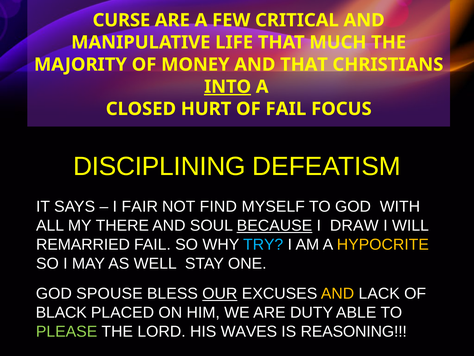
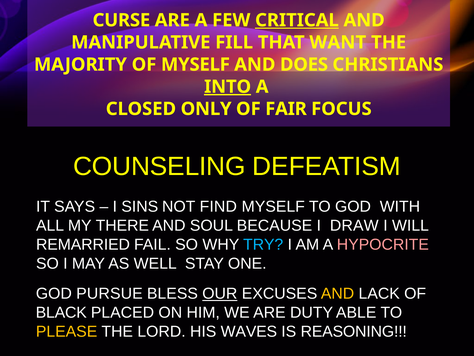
CRITICAL underline: none -> present (297, 20)
LIFE: LIFE -> FILL (234, 42)
MUCH: MUCH -> WANT (338, 42)
OF MONEY: MONEY -> MYSELF (195, 64)
AND THAT: THAT -> DOES (304, 64)
HURT: HURT -> ONLY (206, 109)
OF FAIL: FAIL -> FAIR (286, 109)
DISCIPLINING: DISCIPLINING -> COUNSELING (159, 166)
FAIR: FAIR -> SINS (140, 206)
BECAUSE underline: present -> none (274, 225)
HYPOCRITE colour: yellow -> pink (383, 244)
SPOUSE: SPOUSE -> PURSUE (110, 293)
PLEASE colour: light green -> yellow (67, 331)
